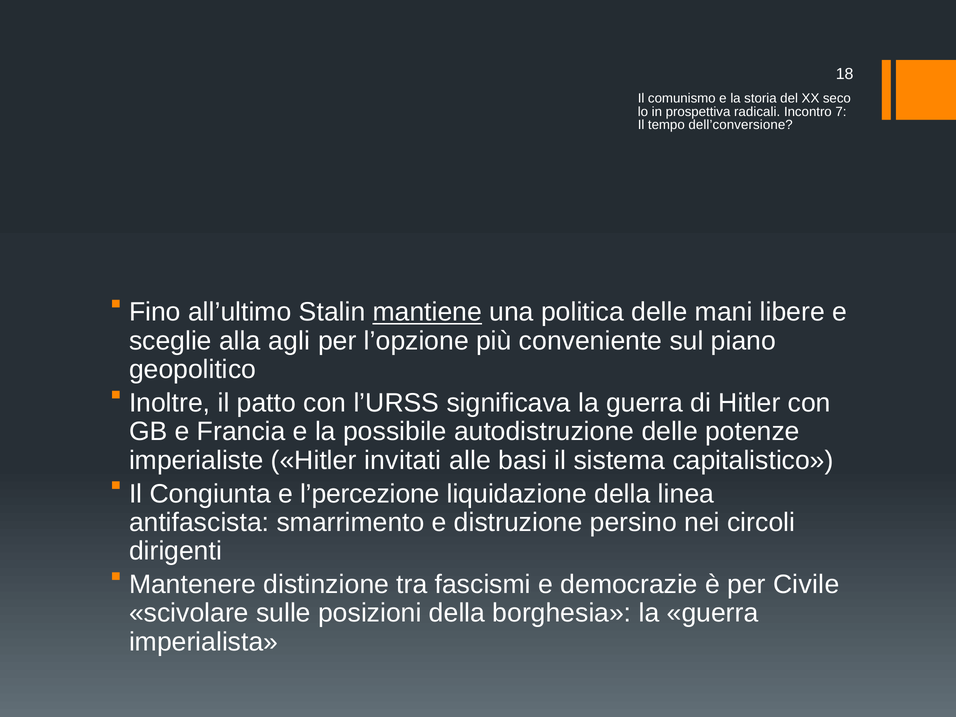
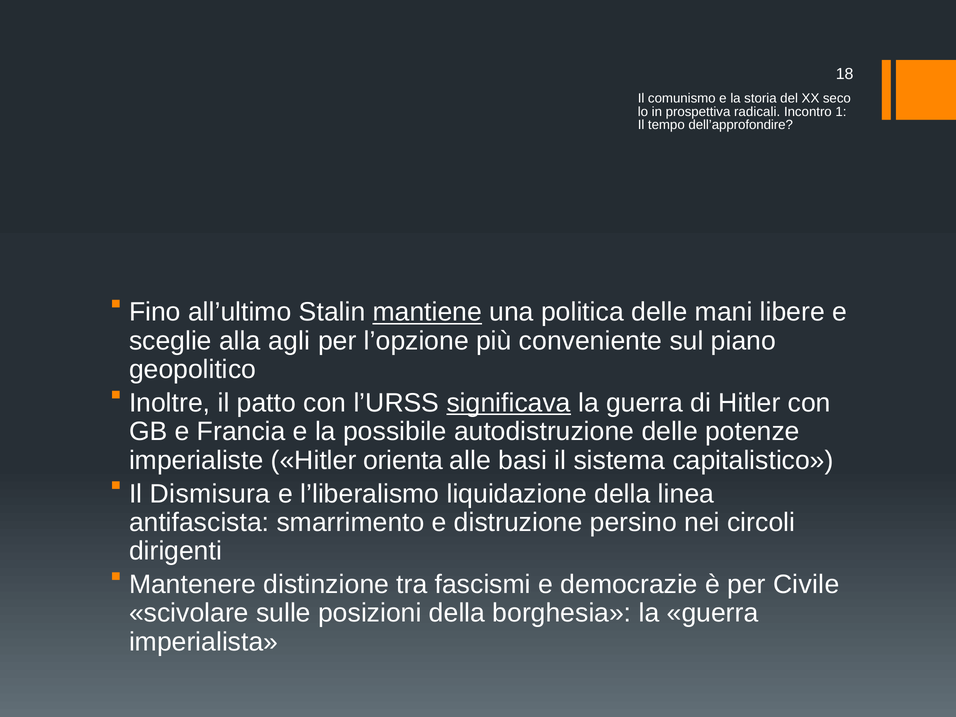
7: 7 -> 1 (841, 112)
dell’conversione: dell’conversione -> dell’approfondire (741, 125)
significava underline: none -> present (509, 403)
invitati: invitati -> orienta (403, 460)
Congiunta: Congiunta -> Dismisura (210, 494)
l’percezione: l’percezione -> l’liberalismo (370, 494)
